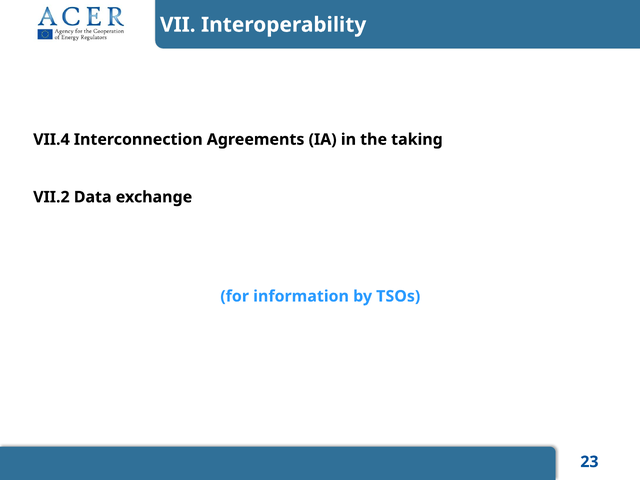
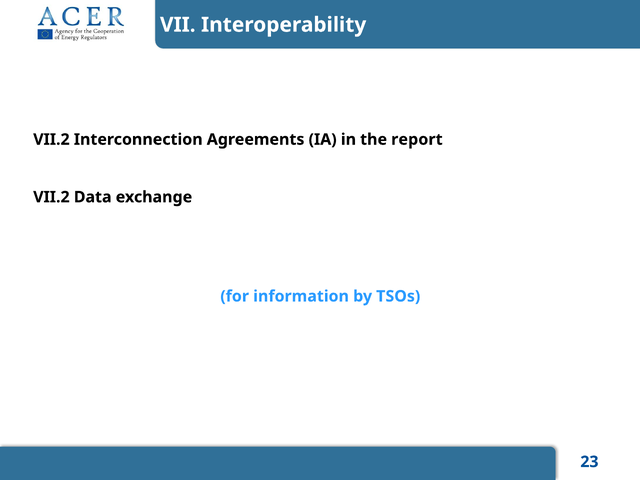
VII.4: VII.4 -> VII.2 (51, 139)
taking: taking -> report (417, 139)
